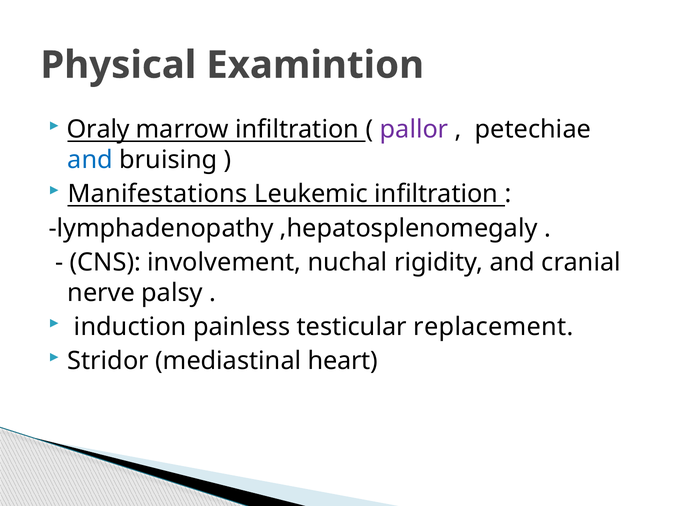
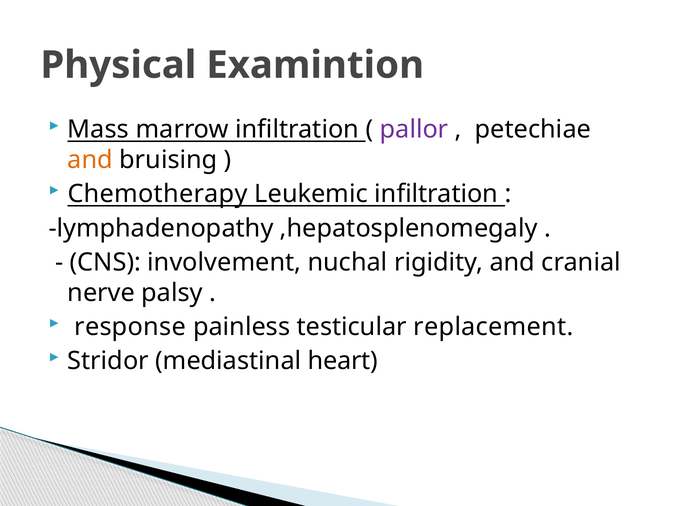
Oraly: Oraly -> Mass (98, 130)
and colour: blue -> orange (90, 160)
Manifestations: Manifestations -> Chemotherapy (158, 194)
induction: induction -> response (130, 327)
